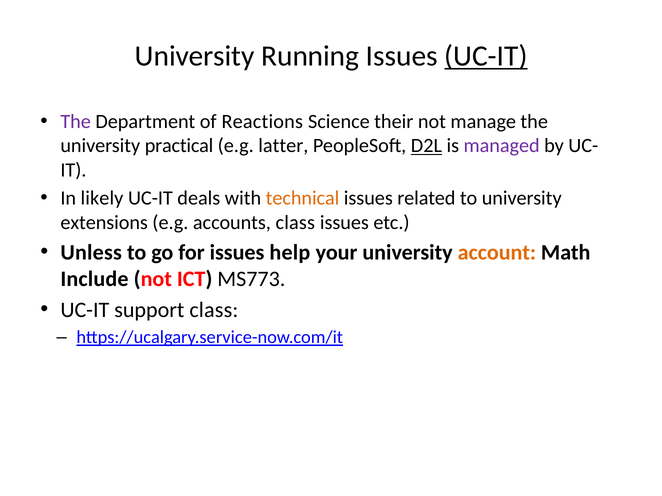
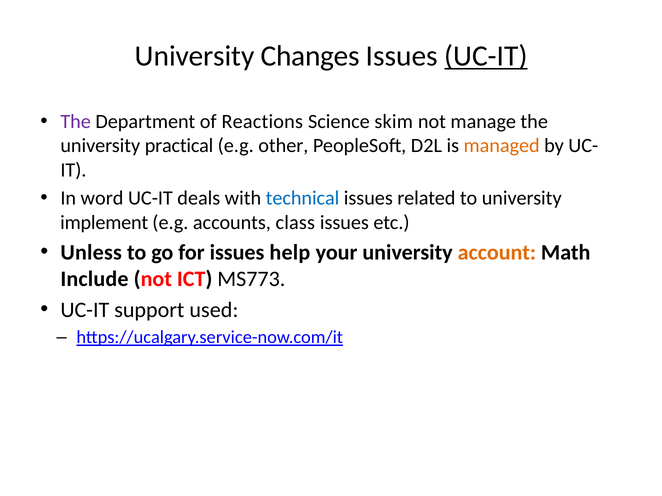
Running: Running -> Changes (310, 56)
their: their -> skim (394, 122)
latter: latter -> other (283, 146)
D2L underline: present -> none (426, 146)
managed colour: purple -> orange (502, 146)
likely: likely -> word (102, 199)
technical colour: orange -> blue (303, 199)
extensions: extensions -> implement (104, 223)
support class: class -> used (214, 310)
